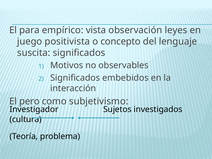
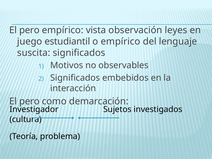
para: para -> pero (29, 30)
positivista: positivista -> estudiantil (67, 41)
o concepto: concepto -> empírico (120, 41)
subjetivismo: subjetivismo -> demarcación (99, 101)
